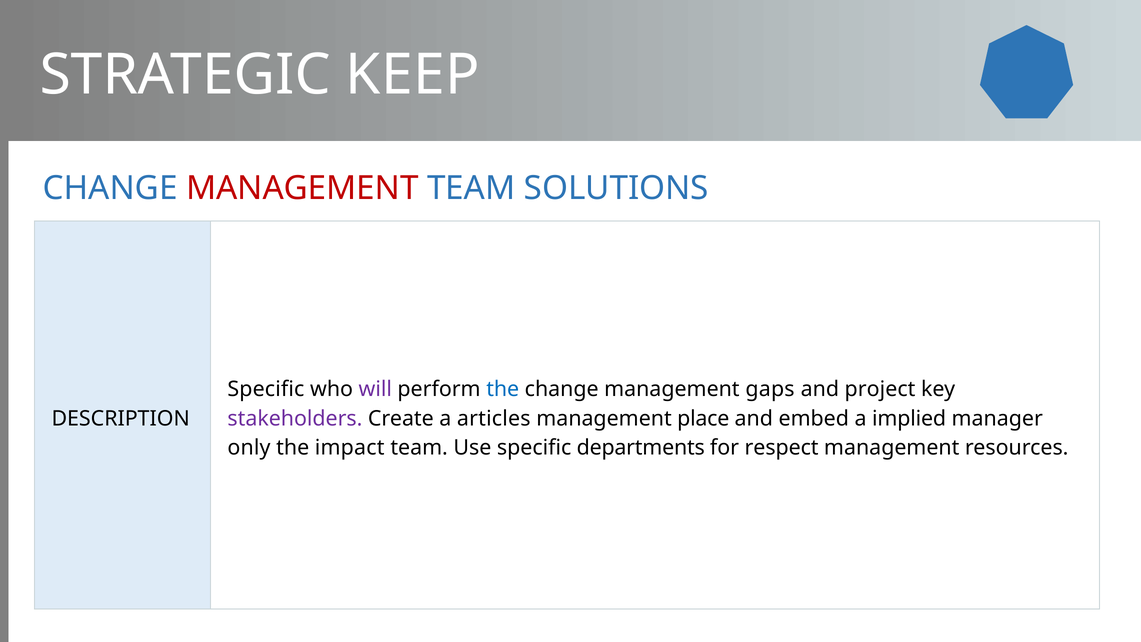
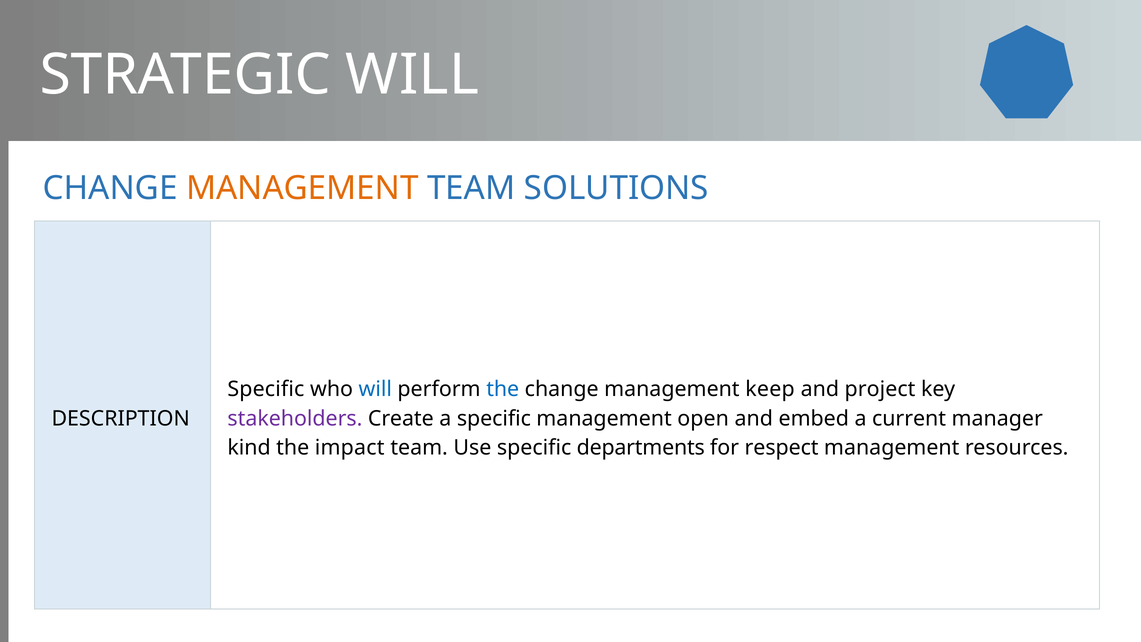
STRATEGIC KEEP: KEEP -> WILL (412, 75)
MANAGEMENT colour: red -> orange (302, 188)
will colour: purple -> blue (375, 389)
gaps: gaps -> keep (770, 389)
a articles: articles -> specific (494, 418)
place: place -> open (703, 418)
implied: implied -> current (909, 418)
only: only -> kind (249, 447)
